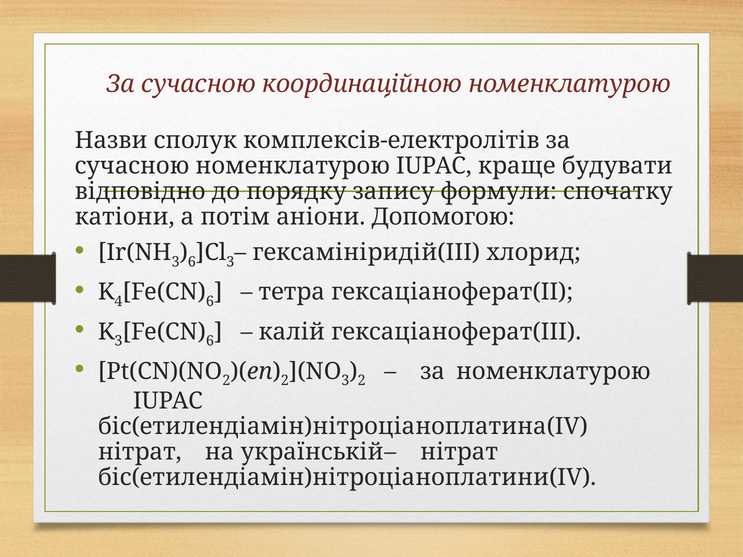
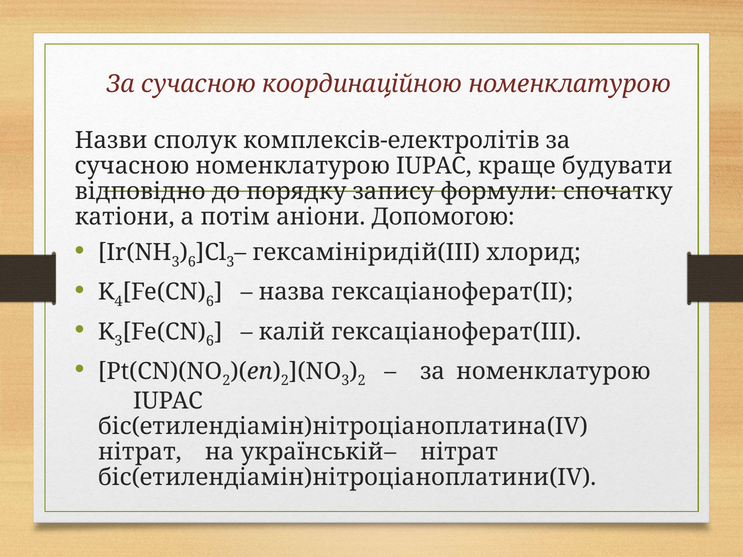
тетра: тетра -> назва (292, 292)
